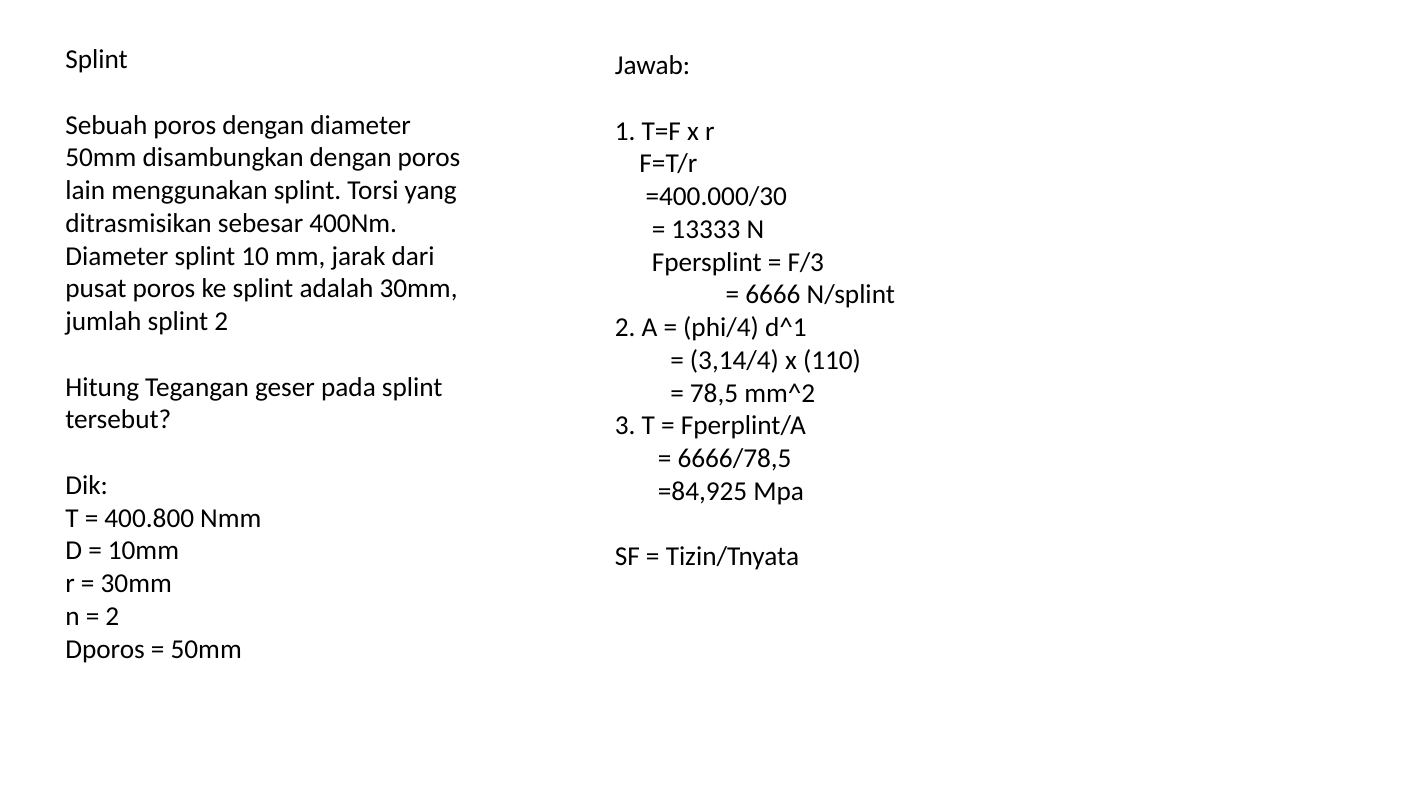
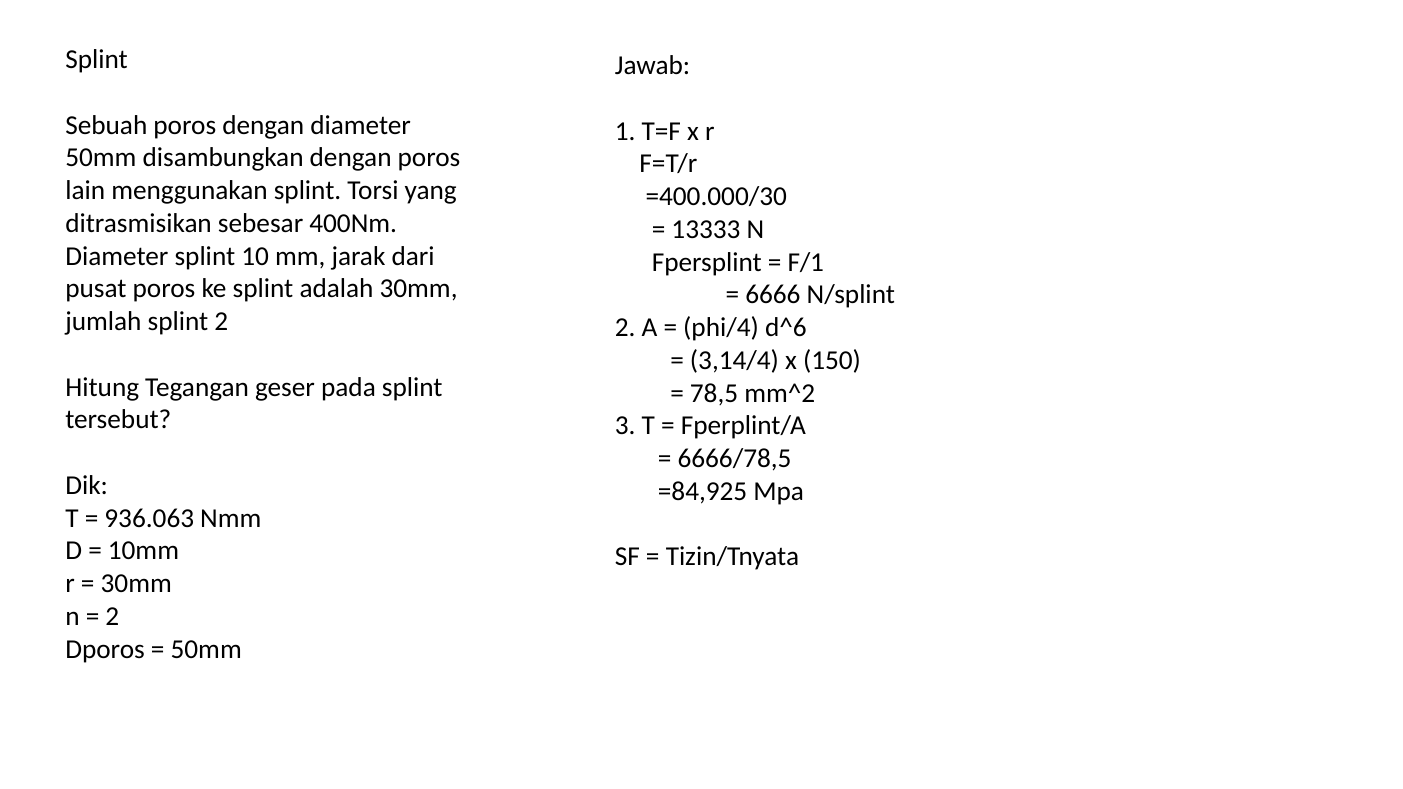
F/3: F/3 -> F/1 (806, 262)
d^1: d^1 -> d^6 (786, 328)
110: 110 -> 150 (832, 360)
400.800: 400.800 -> 936.063 (149, 518)
